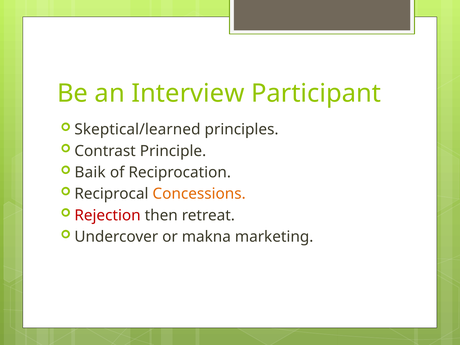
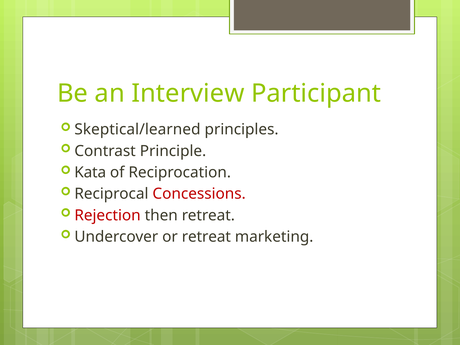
Baik: Baik -> Kata (90, 172)
Concessions colour: orange -> red (199, 194)
or makna: makna -> retreat (206, 237)
